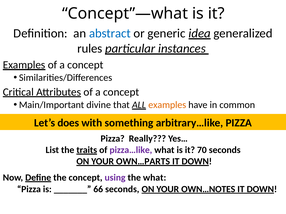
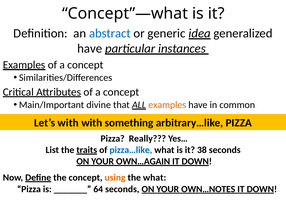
rules: rules -> have (90, 49)
Let’s does: does -> with (68, 123)
pizza…like colour: purple -> blue (131, 150)
70: 70 -> 38 (202, 150)
OWN…PARTS: OWN…PARTS -> OWN…AGAIN (143, 162)
using colour: purple -> orange (115, 178)
66: 66 -> 64 (98, 190)
